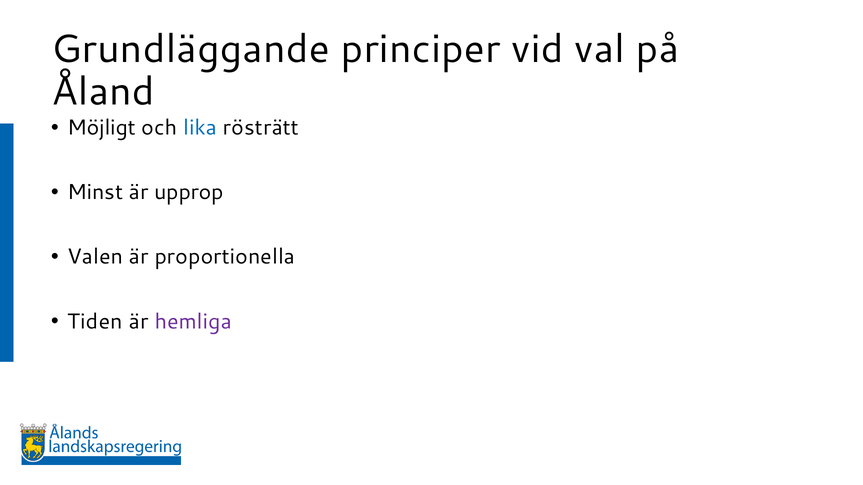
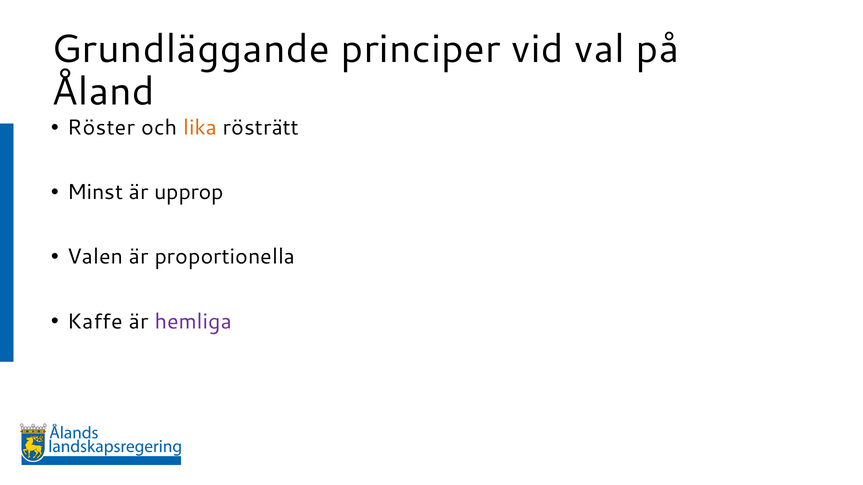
Möjligt: Möjligt -> Röster (101, 128)
lika colour: blue -> orange (200, 128)
Tiden: Tiden -> Kaffe (95, 322)
